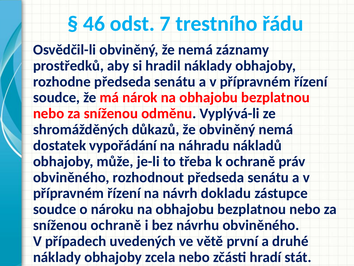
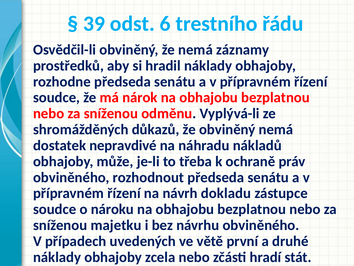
46: 46 -> 39 (94, 24)
7: 7 -> 6 (165, 24)
vypořádání: vypořádání -> nepravdivé (123, 145)
sníženou ochraně: ochraně -> majetku (116, 225)
